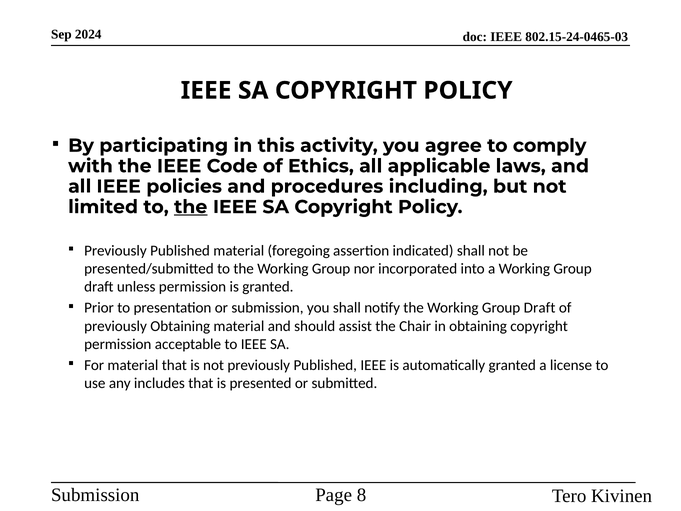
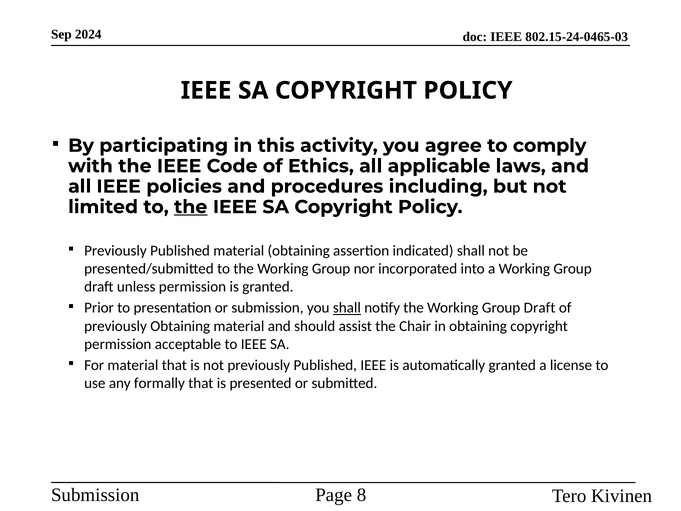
material foregoing: foregoing -> obtaining (299, 251)
shall underline: none -> present (347, 308)
includes: includes -> formally (159, 383)
